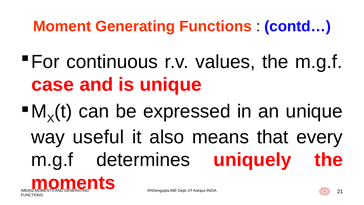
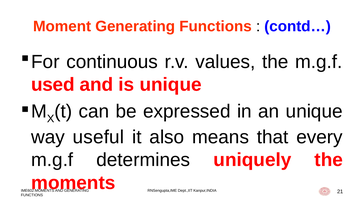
case: case -> used (53, 85)
